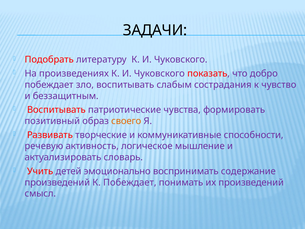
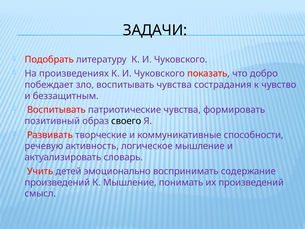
воспитывать слабым: слабым -> чувства (174, 85)
своего colour: orange -> black (126, 121)
К Побеждает: Побеждает -> Мышление (130, 182)
